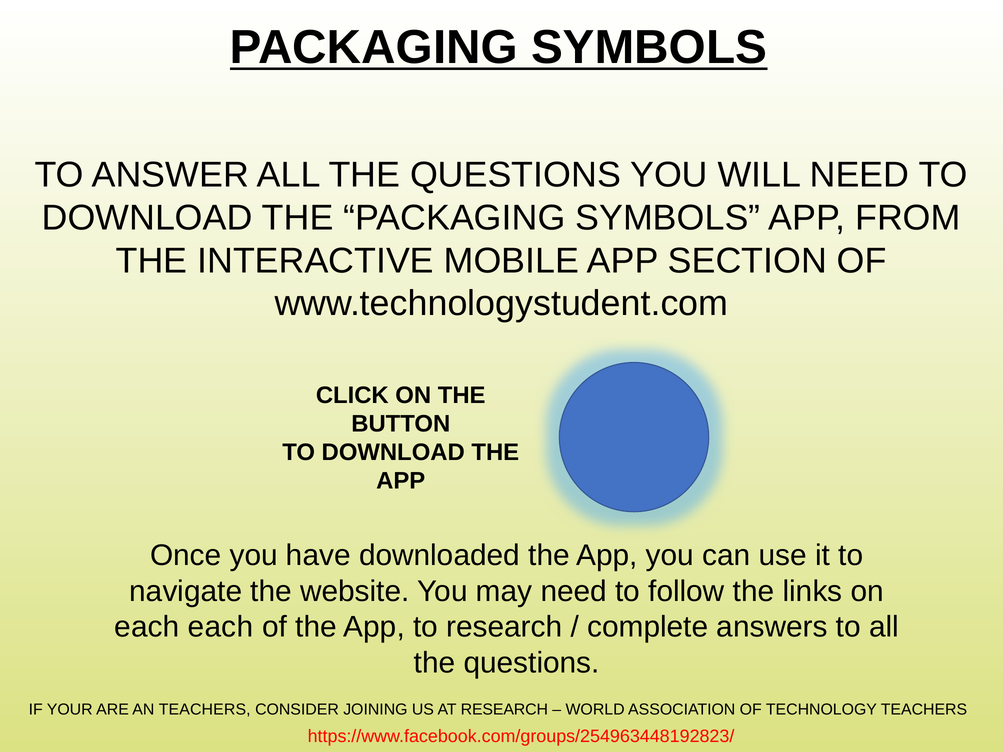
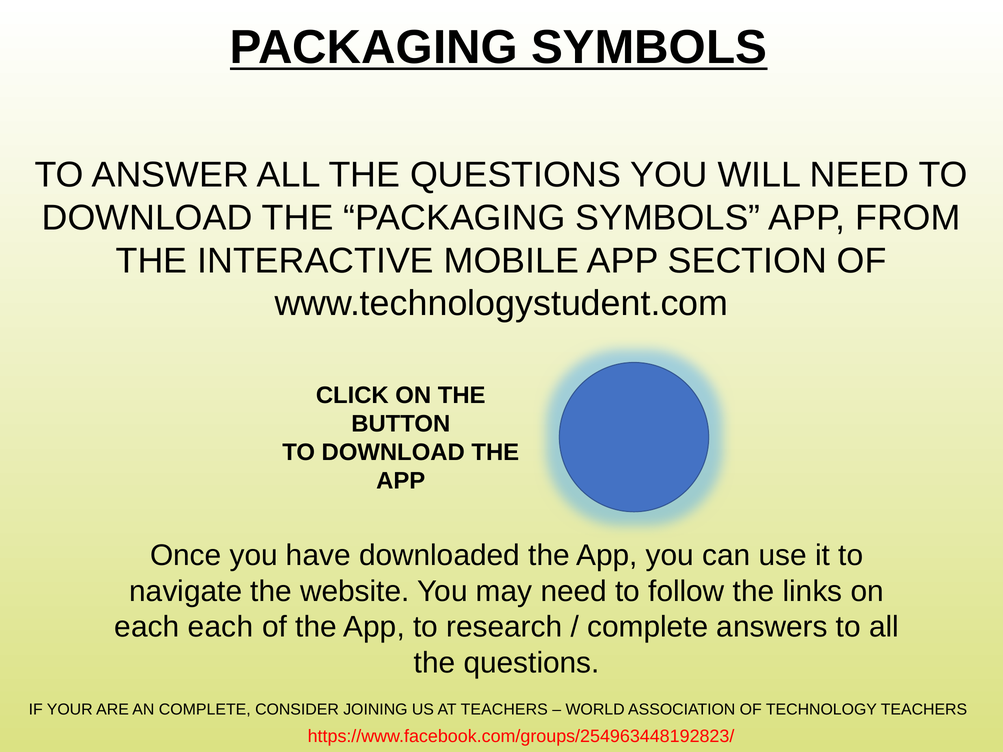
AN TEACHERS: TEACHERS -> COMPLETE (205, 710)
AT RESEARCH: RESEARCH -> TEACHERS (504, 710)
